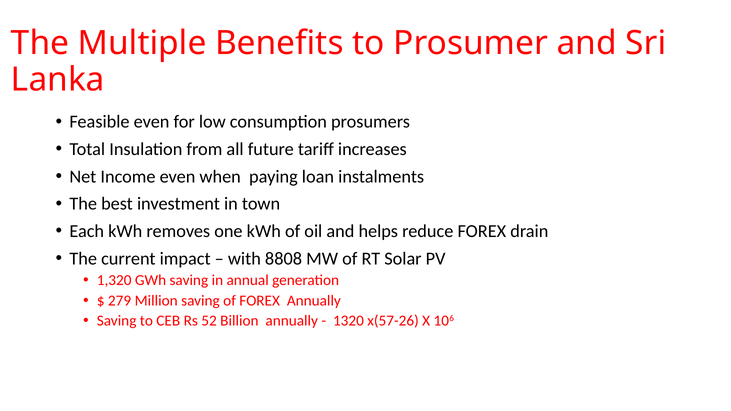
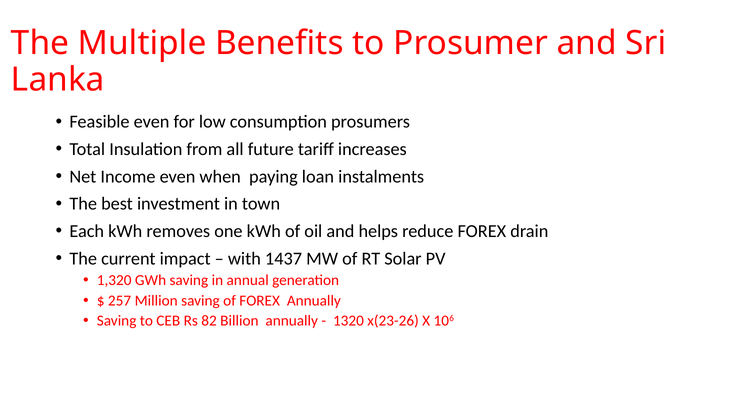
8808: 8808 -> 1437 (284, 259)
279: 279 -> 257 (120, 301)
52: 52 -> 82 (209, 321)
x(57-26: x(57-26 -> x(23-26 (393, 321)
